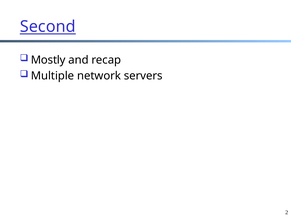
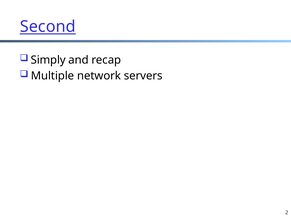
Mostly: Mostly -> Simply (48, 60)
